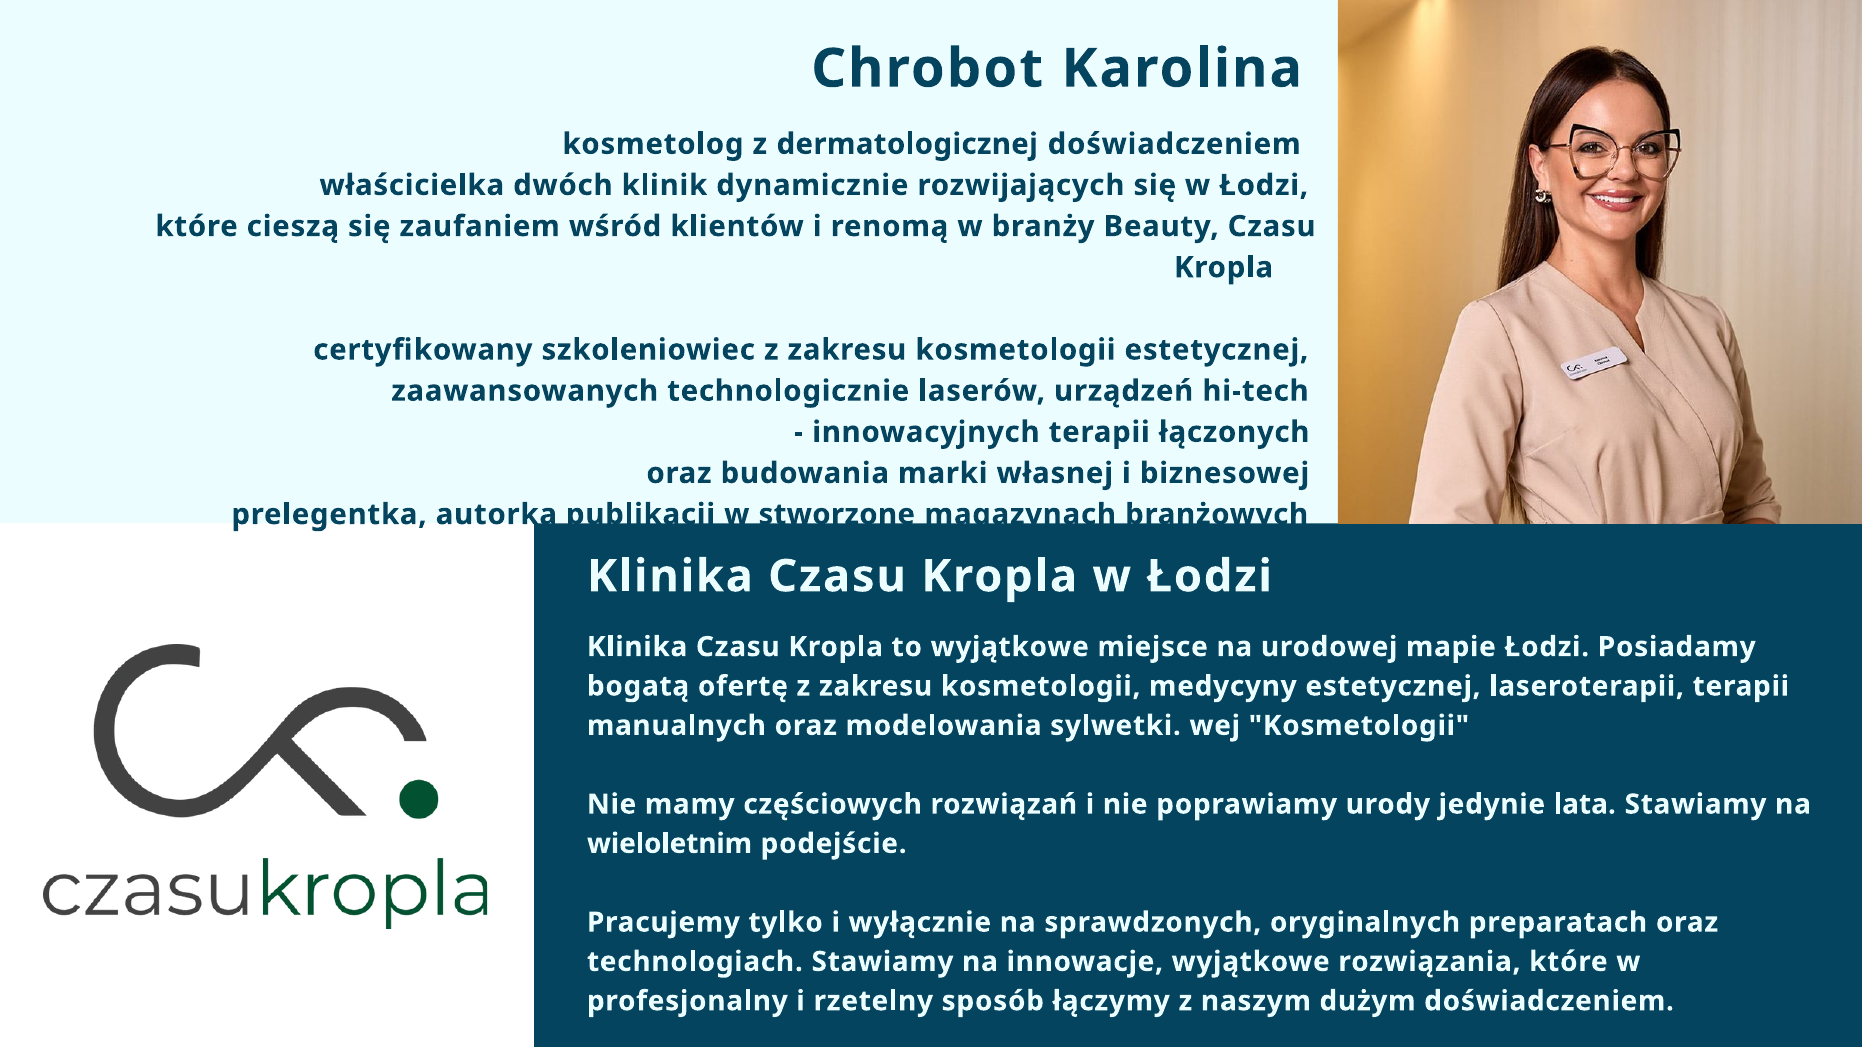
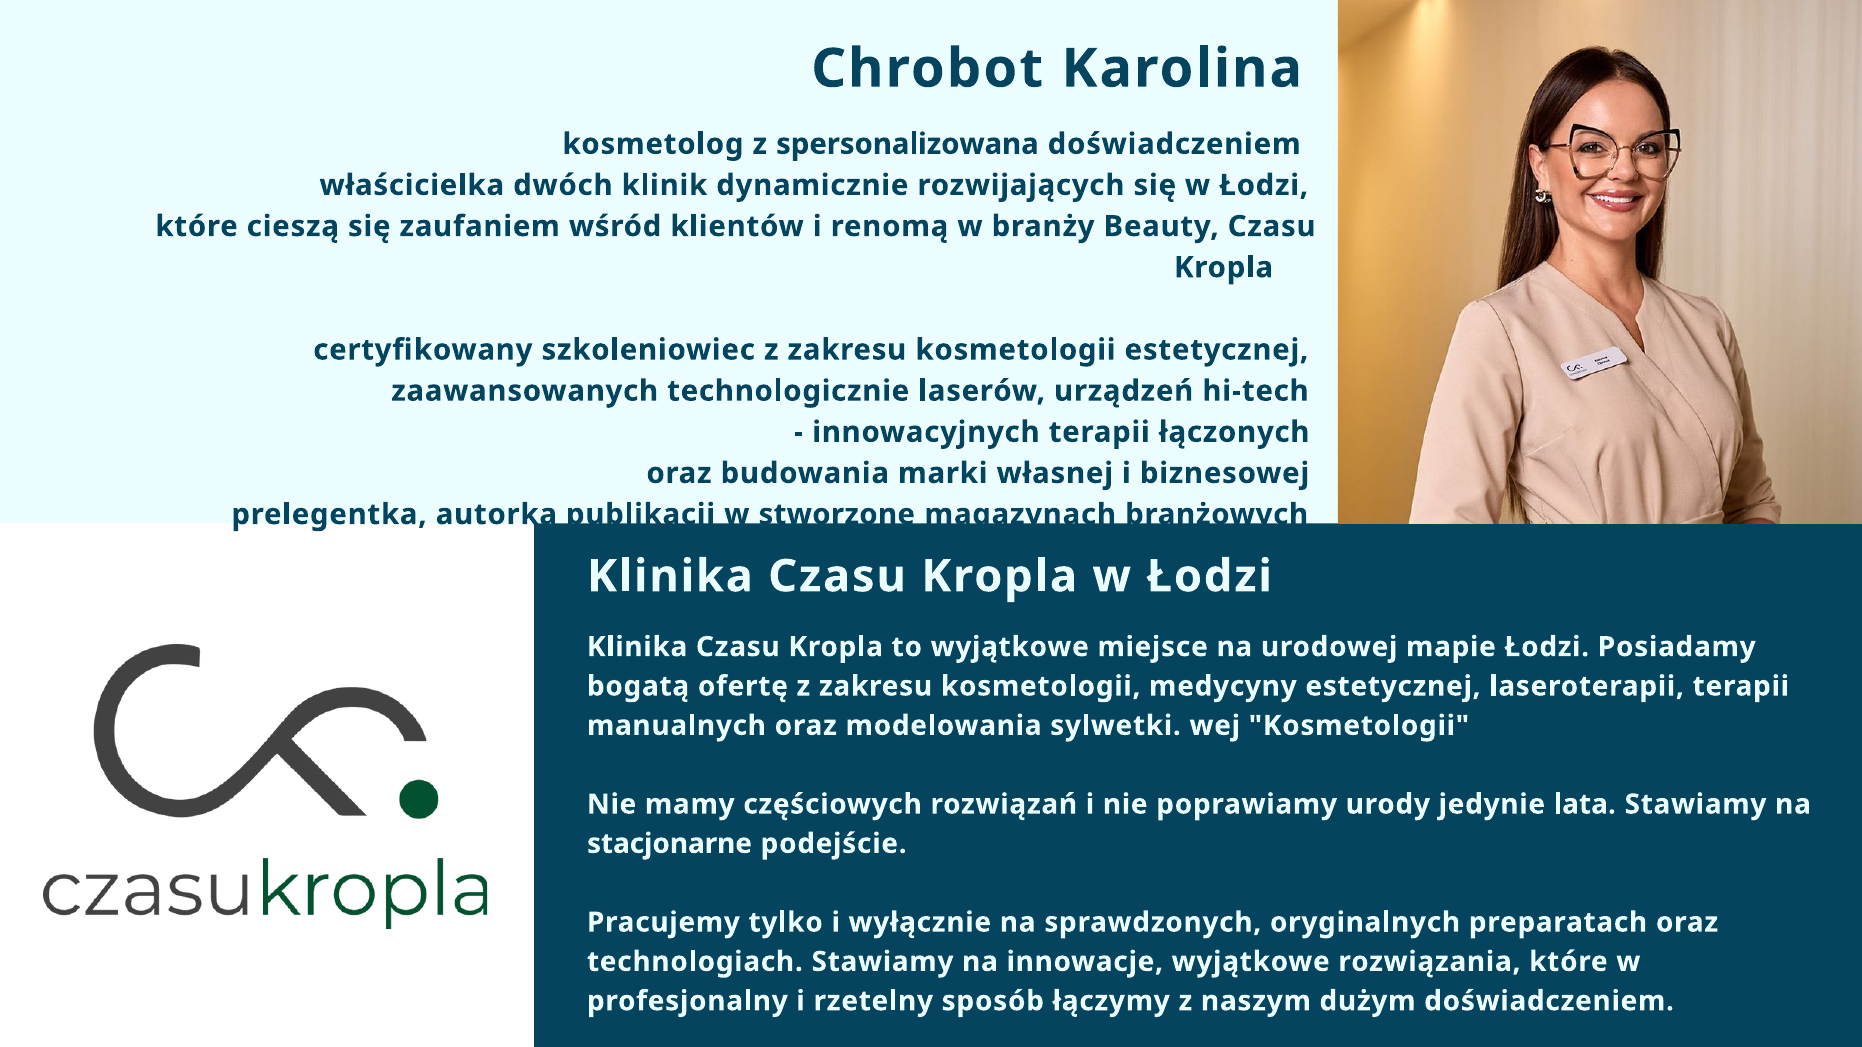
dermatologicznej: dermatologicznej -> spersonalizowana (907, 144)
wieloletnim: wieloletnim -> stacjonarne (669, 844)
